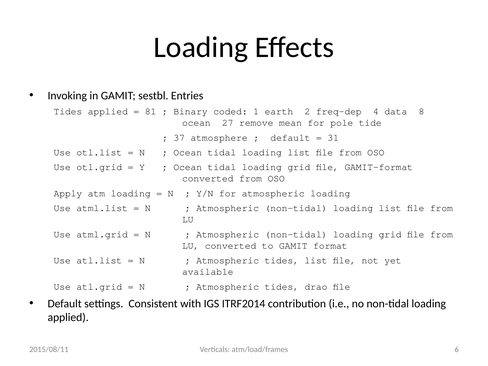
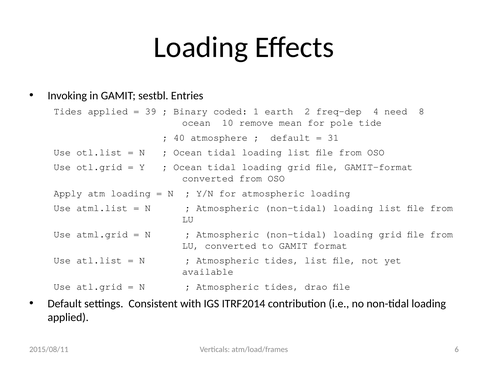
81: 81 -> 39 (151, 111)
data: data -> need (396, 111)
27: 27 -> 10 (228, 123)
37: 37 -> 40 (179, 138)
